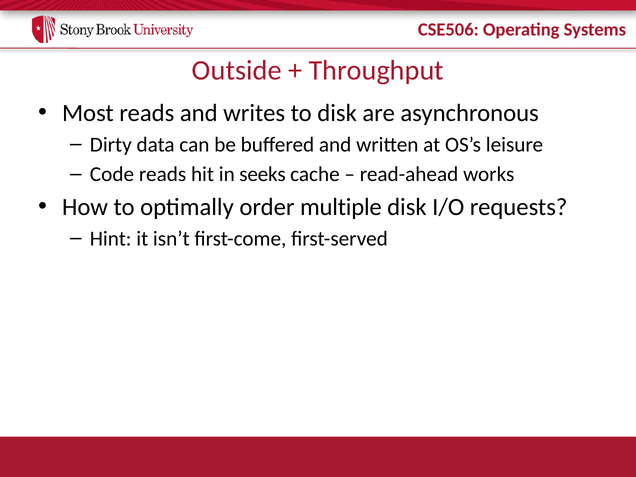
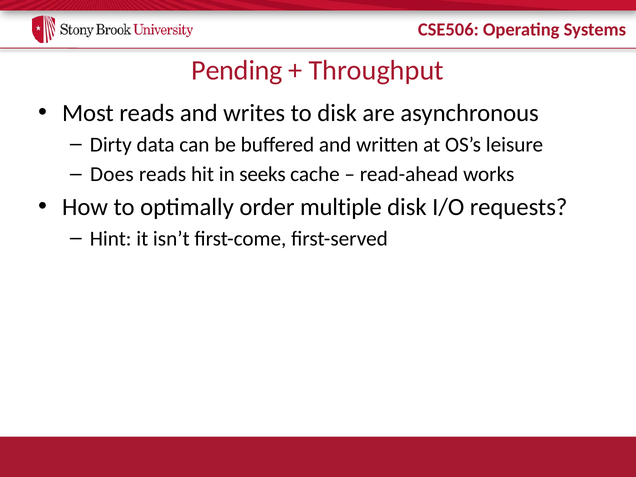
Outside: Outside -> Pending (237, 70)
Code: Code -> Does (112, 174)
